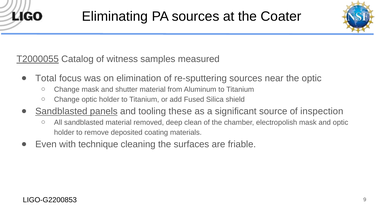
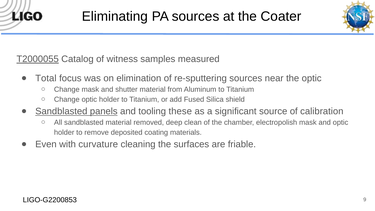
inspection: inspection -> calibration (322, 111)
technique: technique -> curvature (98, 144)
